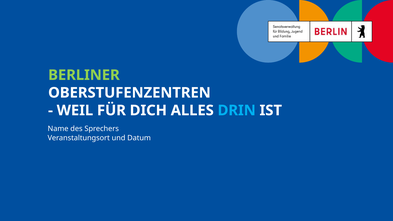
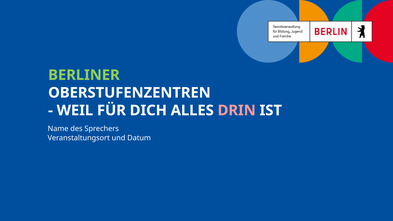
DRIN colour: light blue -> pink (237, 110)
